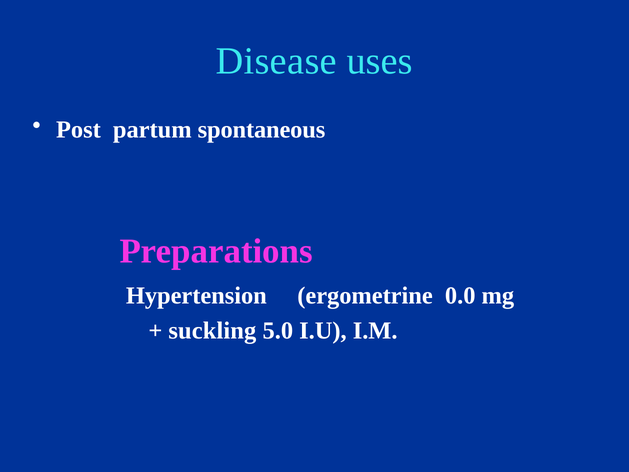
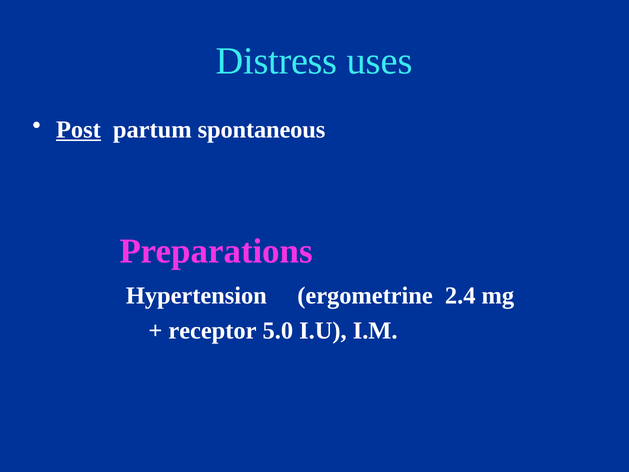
Disease: Disease -> Distress (277, 61)
Post underline: none -> present (78, 130)
0.0: 0.0 -> 2.4 (460, 295)
suckling: suckling -> receptor (212, 330)
